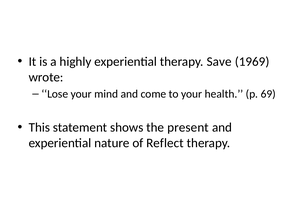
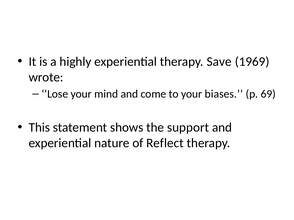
health: health -> biases (224, 94)
present: present -> support (188, 128)
